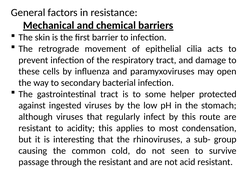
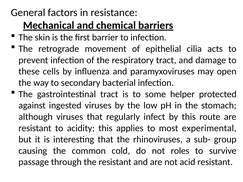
condensation: condensation -> experimental (209, 128)
seen: seen -> roles (180, 151)
